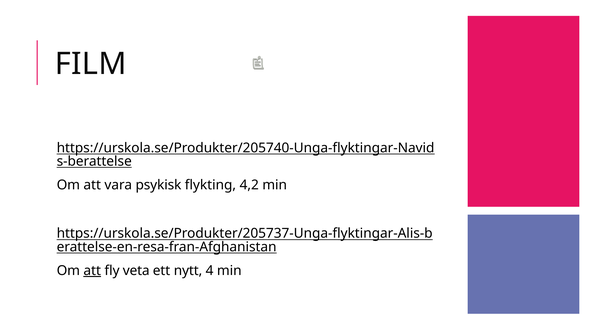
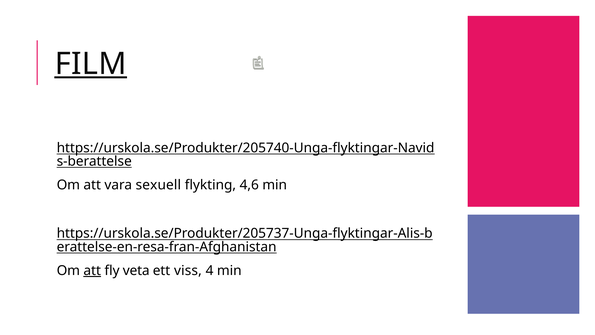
FILM underline: none -> present (91, 64)
psykisk: psykisk -> sexuell (158, 185)
4,2: 4,2 -> 4,6 (249, 185)
nytt: nytt -> viss (188, 270)
